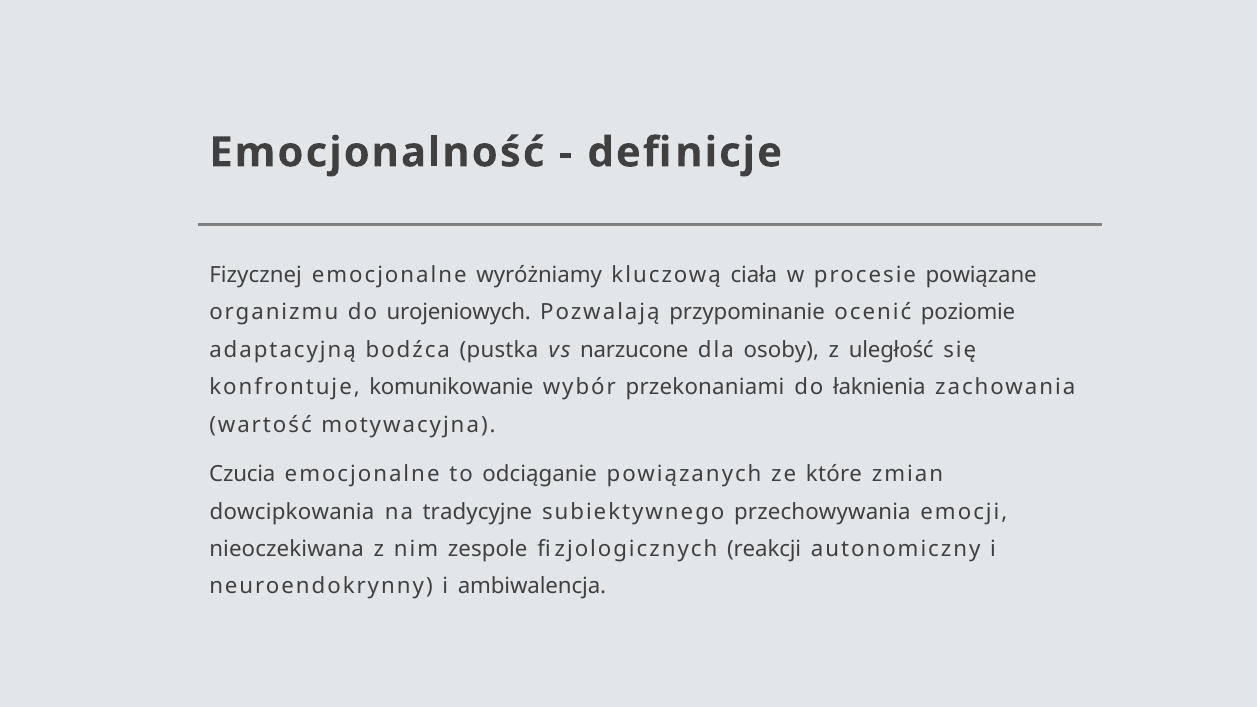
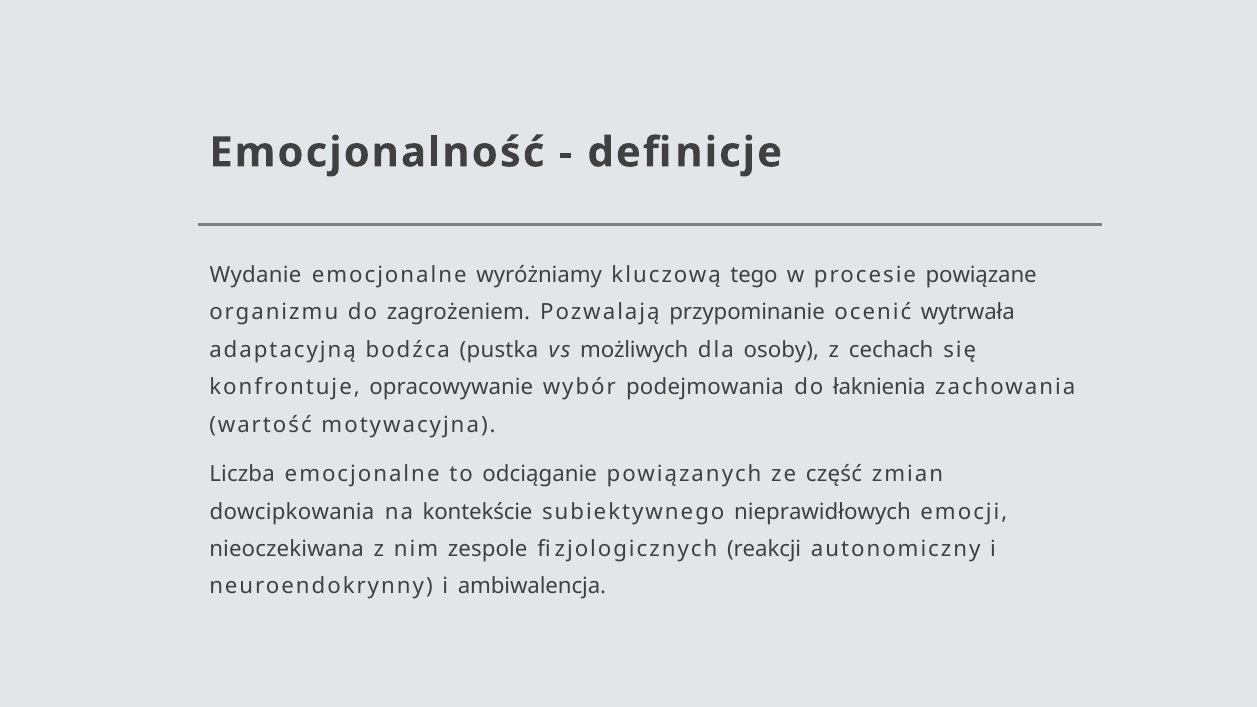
Fizycznej: Fizycznej -> Wydanie (256, 275)
ciała: ciała -> tego (754, 275)
urojeniowych: urojeniowych -> zagrożeniem (458, 313)
poziomie: poziomie -> wytrwała (968, 313)
narzucone: narzucone -> możliwych (634, 350)
uległość: uległość -> cechach (891, 350)
komunikowanie: komunikowanie -> opracowywanie (451, 387)
przekonaniami: przekonaniami -> podejmowania (705, 387)
Czucia: Czucia -> Liczba (242, 474)
które: które -> część (834, 474)
tradycyjne: tradycyjne -> kontekście (478, 512)
przechowywania: przechowywania -> nieprawidłowych (822, 512)
